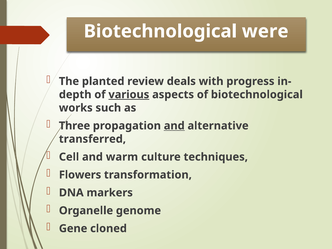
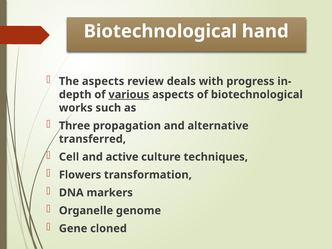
were: were -> hand (265, 31)
The planted: planted -> aspects (103, 81)
and underline: present -> none (174, 126)
warm: warm -> active (122, 157)
